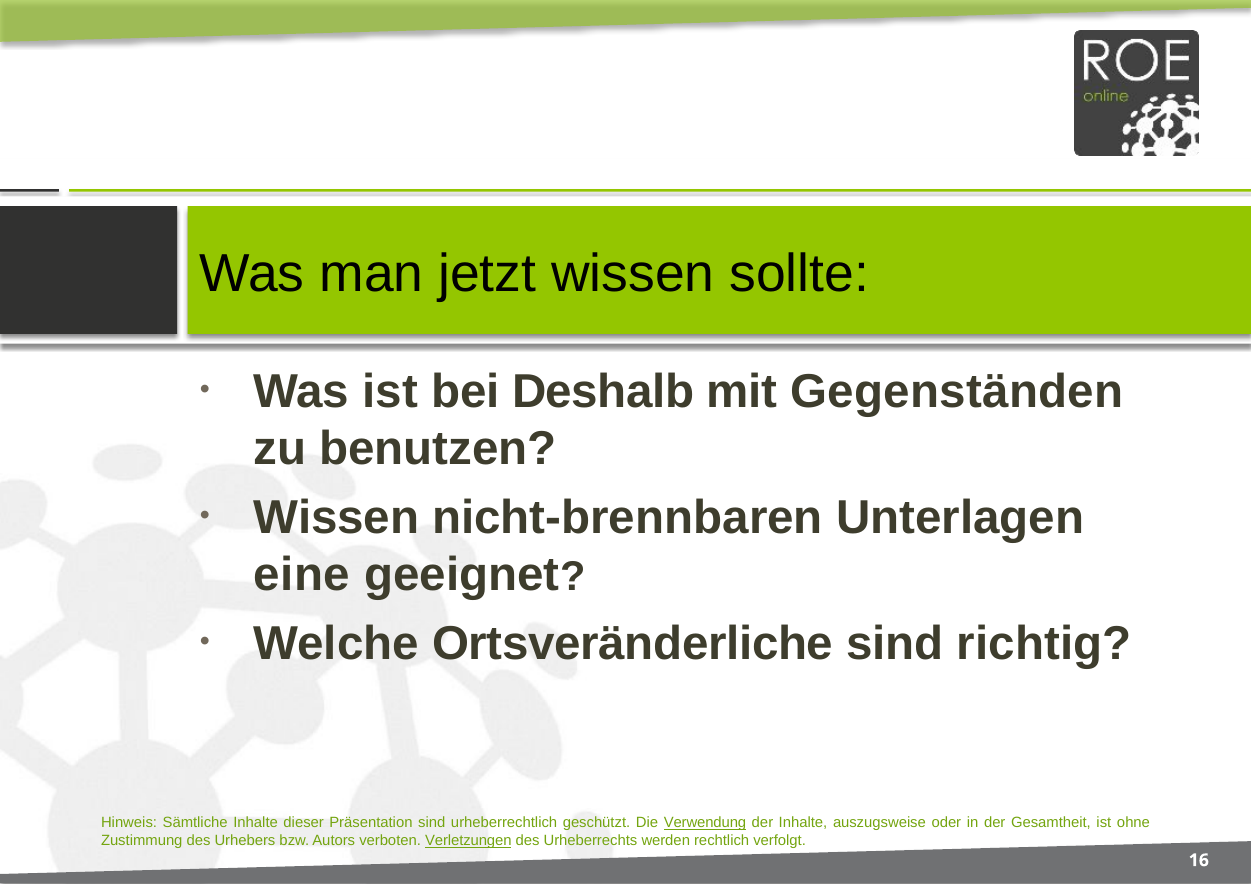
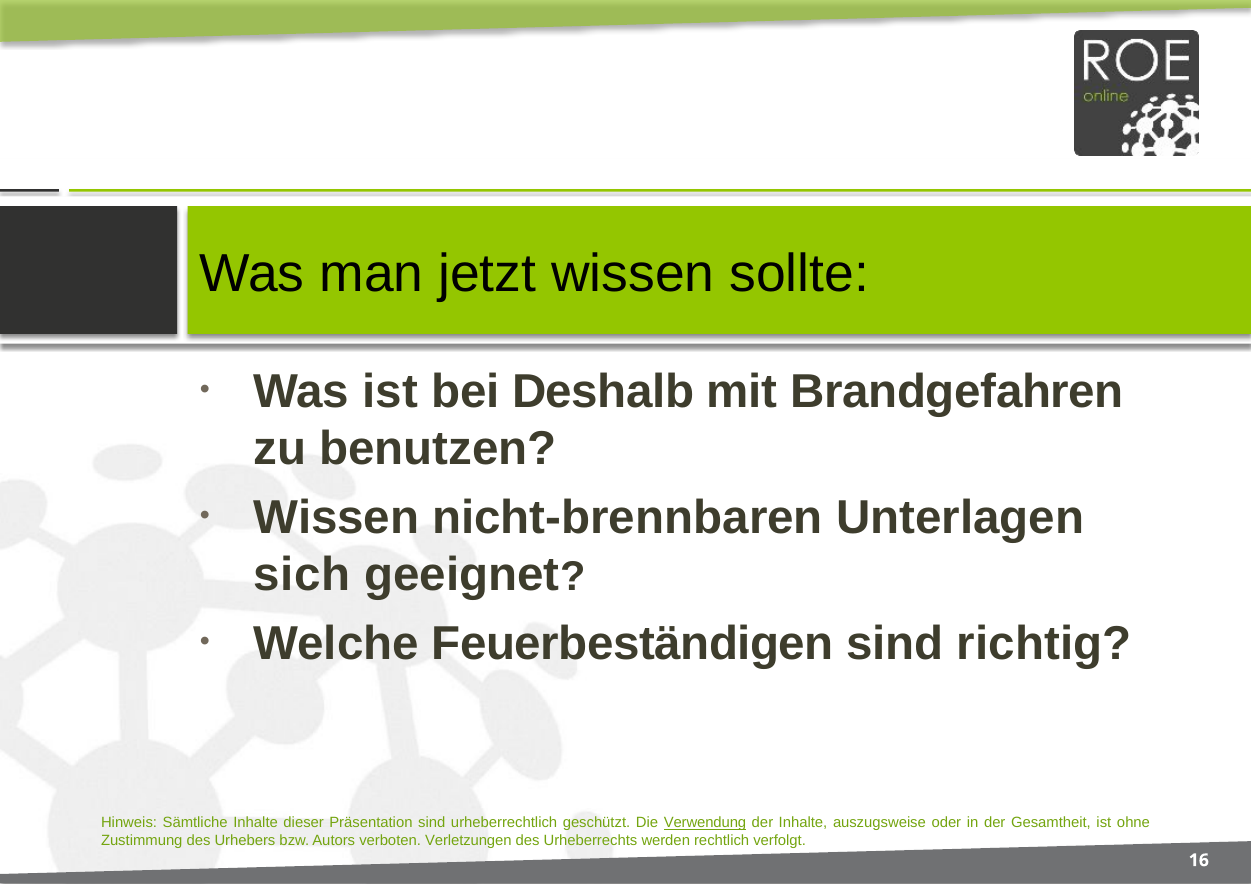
Gegenständen: Gegenständen -> Brandgefahren (957, 392)
eine: eine -> sich (302, 575)
Ortsveränderliche: Ortsveränderliche -> Feuerbeständigen (633, 644)
Verletzungen underline: present -> none (468, 841)
